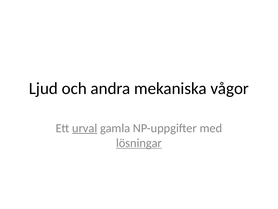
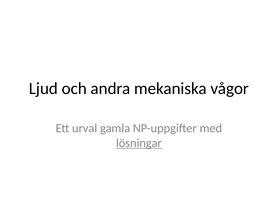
urval underline: present -> none (85, 128)
